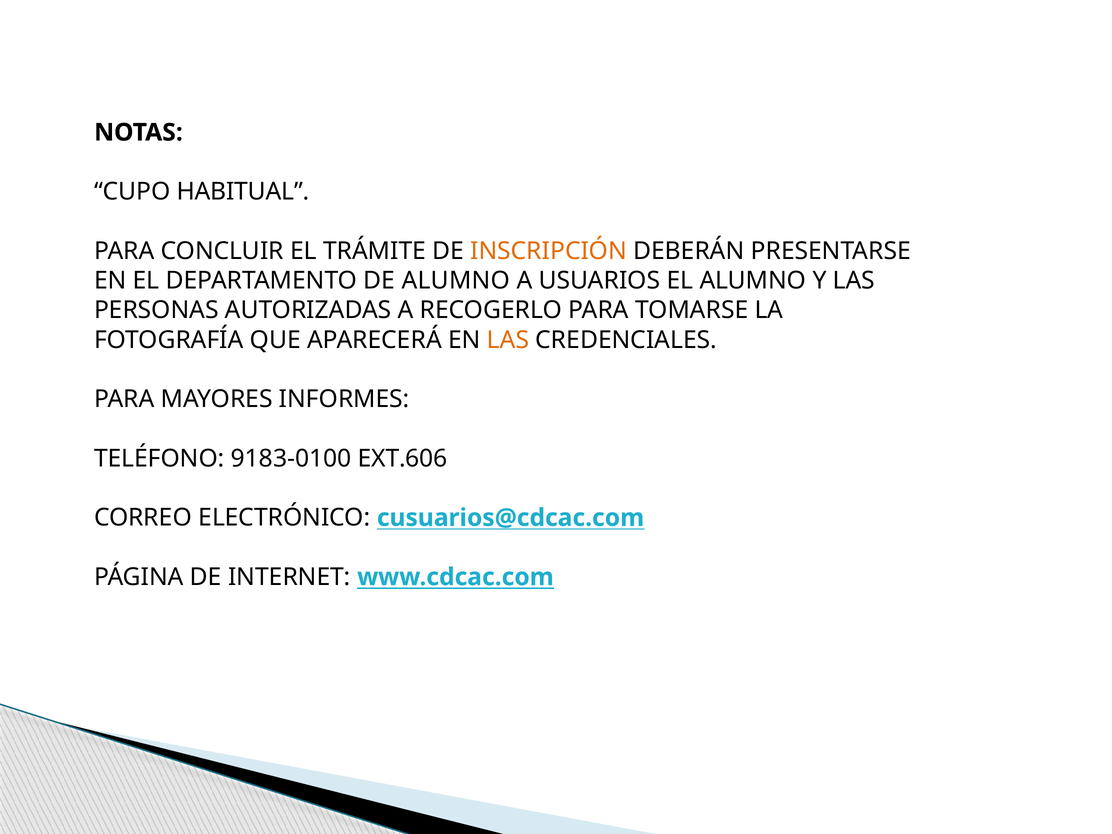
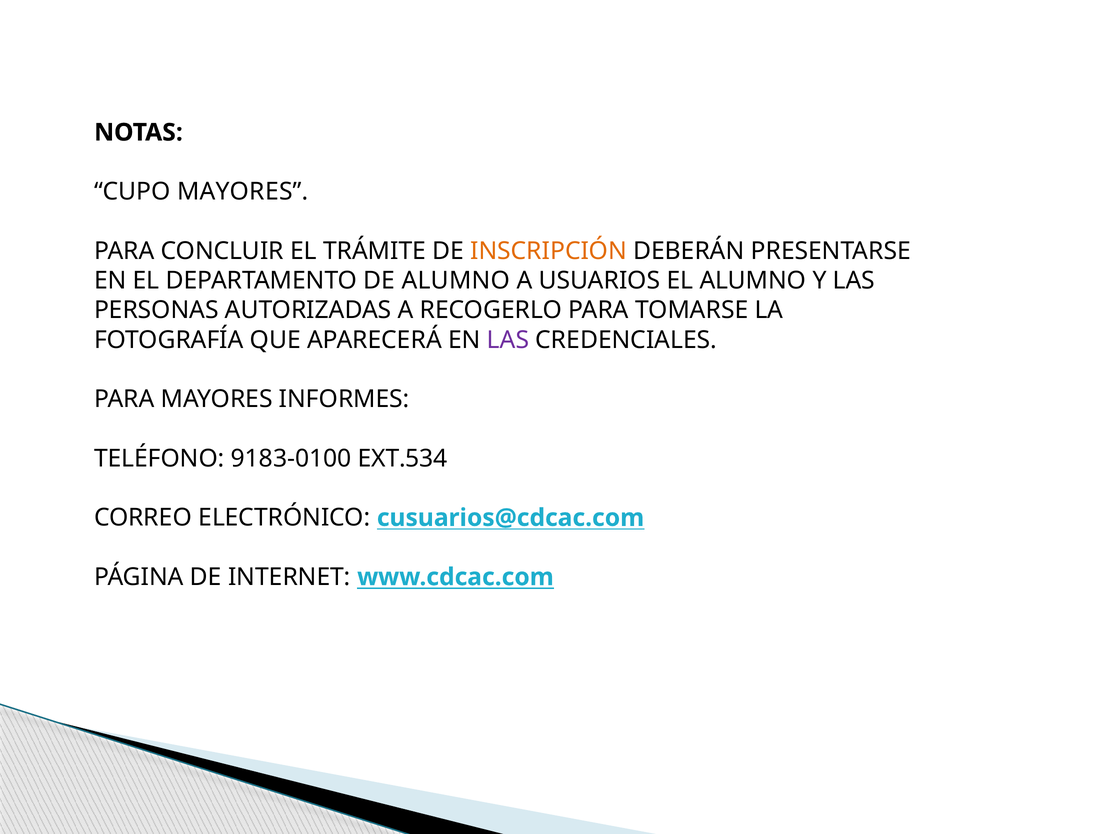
CUPO HABITUAL: HABITUAL -> MAYORES (243, 192)
LAS colour: orange -> purple (508, 340)
EXT.606: EXT.606 -> EXT.534 (403, 458)
